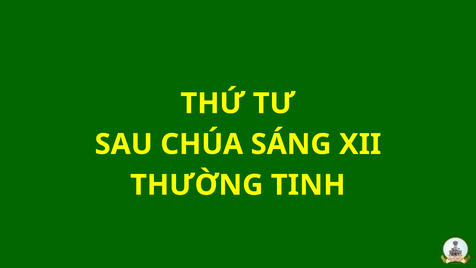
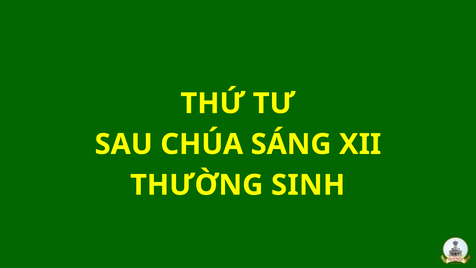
TINH: TINH -> SINH (308, 185)
